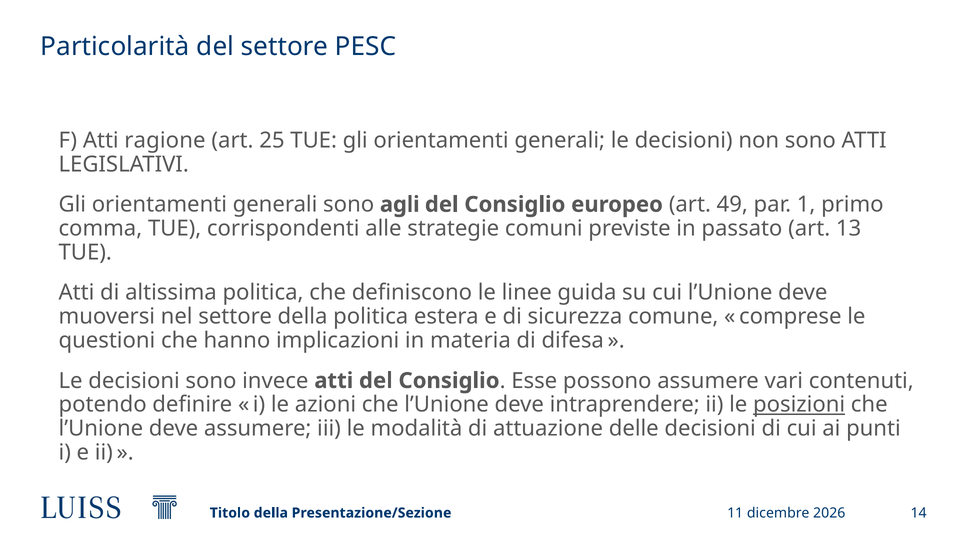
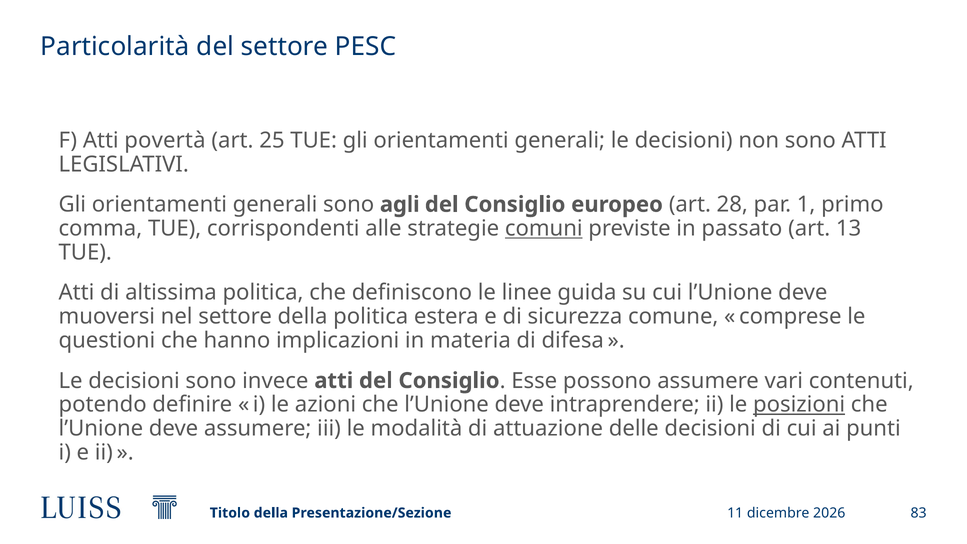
ragione: ragione -> povertà (165, 140)
49: 49 -> 28 (732, 204)
comuni underline: none -> present (544, 228)
14: 14 -> 83 (919, 513)
